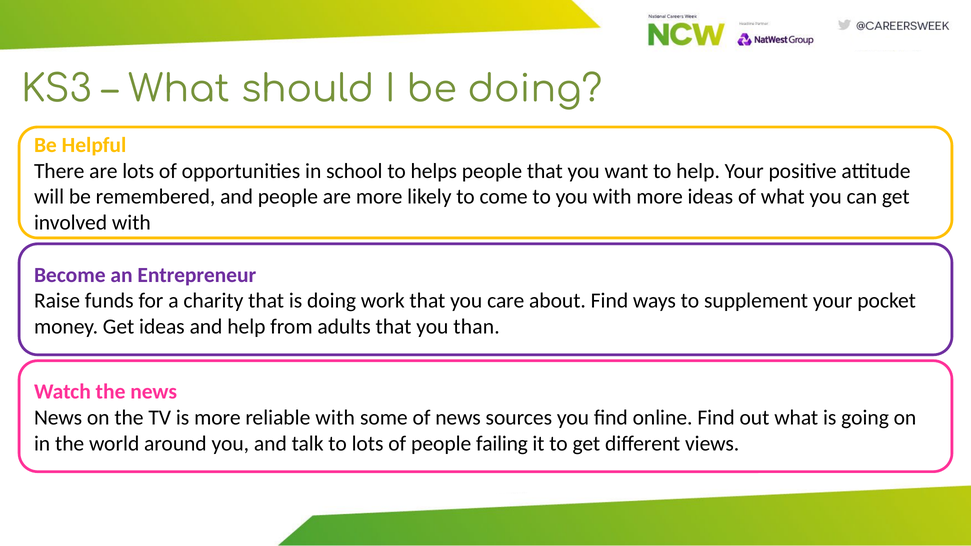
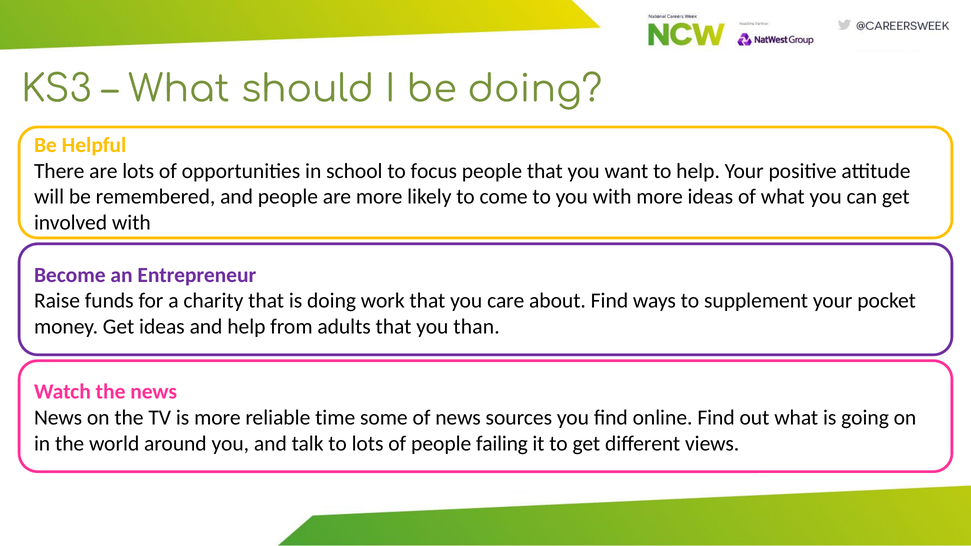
helps: helps -> focus (434, 171)
reliable with: with -> time (335, 418)
